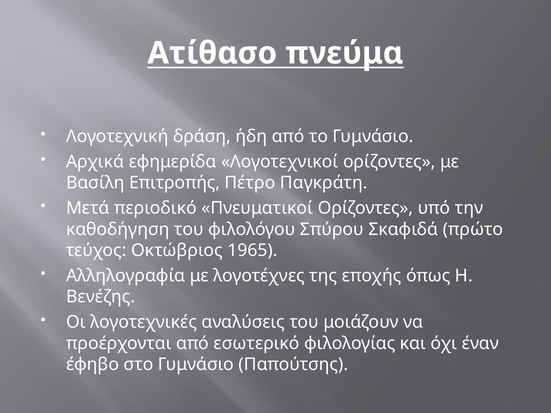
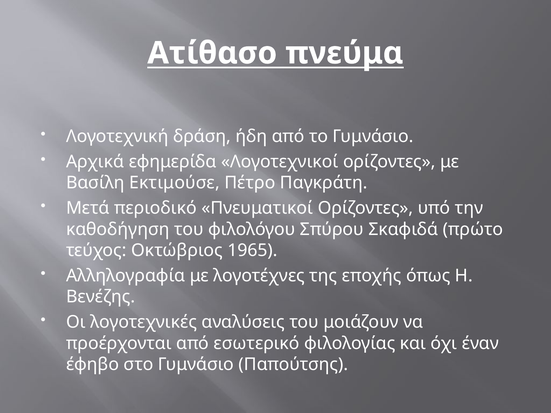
Επιτροπής: Επιτροπής -> Εκτιμούσε (175, 183)
